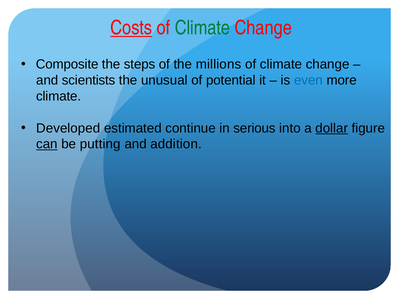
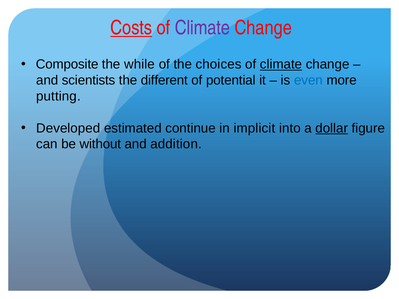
Climate colour: green -> purple (202, 28)
steps: steps -> while (139, 64)
millions: millions -> choices (219, 64)
climate underline: none -> present (281, 64)
unusual: unusual -> different (164, 80)
climate: climate -> putting (58, 96)
serious: serious -> implicit (254, 128)
can underline: present -> none (47, 144)
putting: putting -> without (100, 144)
